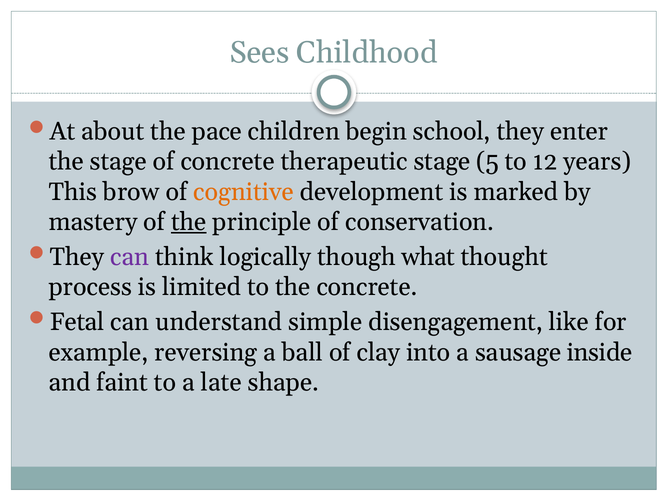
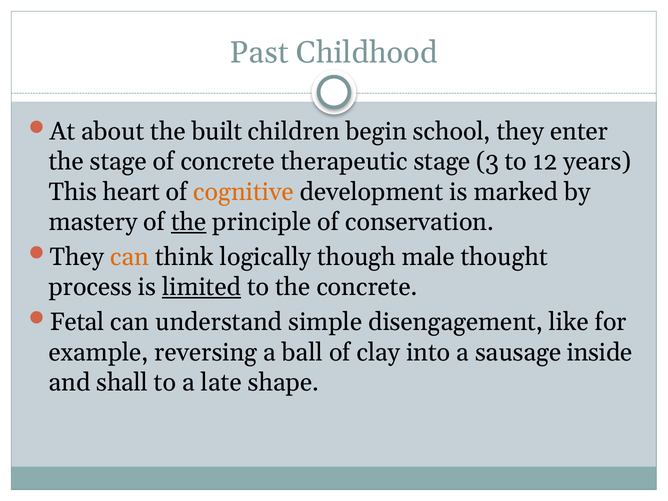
Sees: Sees -> Past (259, 53)
pace: pace -> built (217, 132)
5: 5 -> 3 (488, 162)
brow: brow -> heart (131, 192)
can colour: purple -> orange (130, 257)
what: what -> male (428, 257)
limited underline: none -> present (202, 287)
faint: faint -> shall (122, 382)
